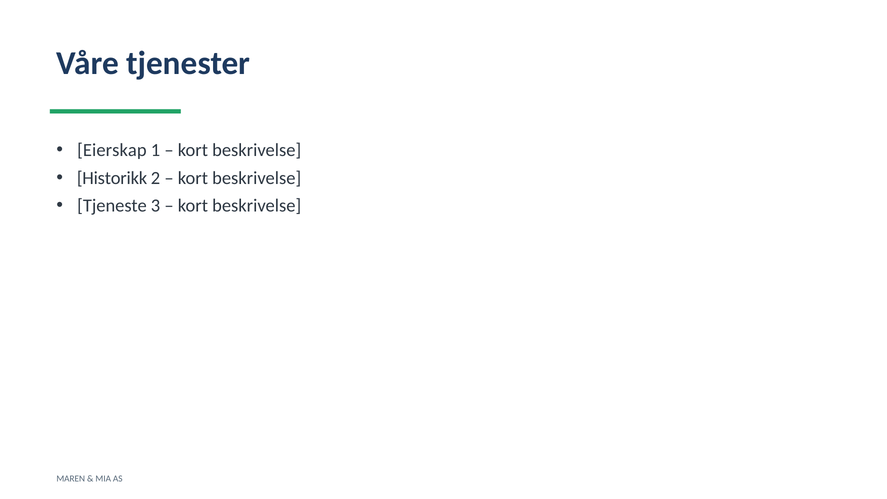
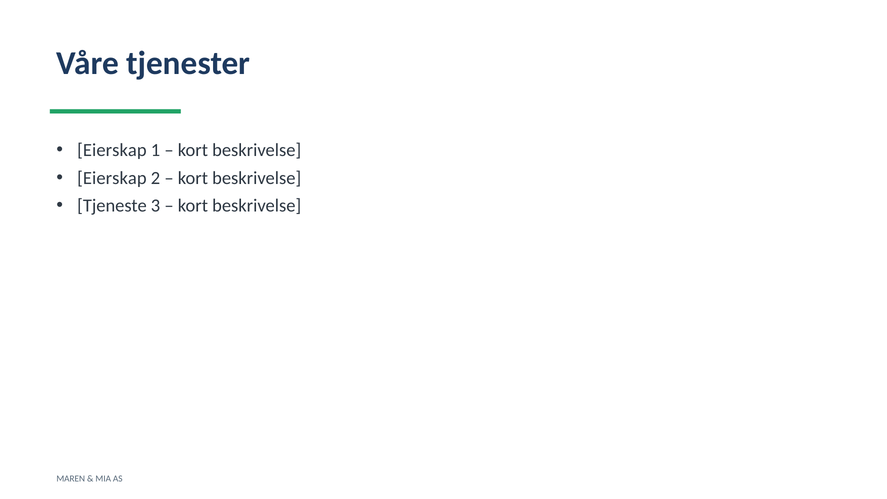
Historikk: Historikk -> Eierskap (112, 178)
